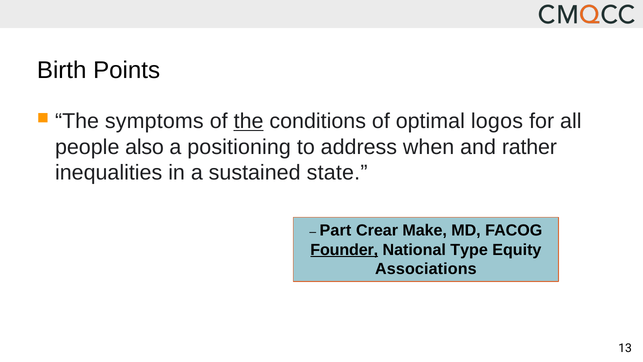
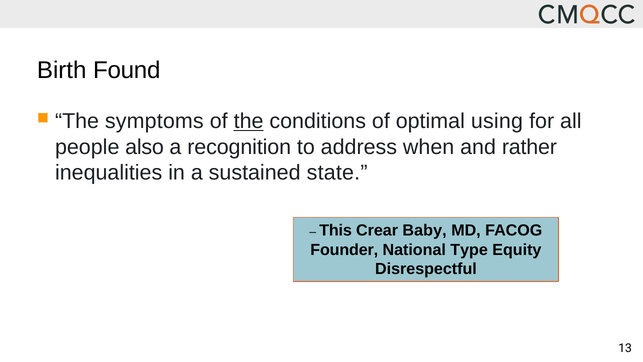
Points: Points -> Found (127, 70)
logos: logos -> using (497, 121)
positioning: positioning -> recognition (239, 147)
Part: Part -> This (336, 230)
Make: Make -> Baby (425, 230)
Founder underline: present -> none (344, 249)
Associations: Associations -> Disrespectful (426, 269)
